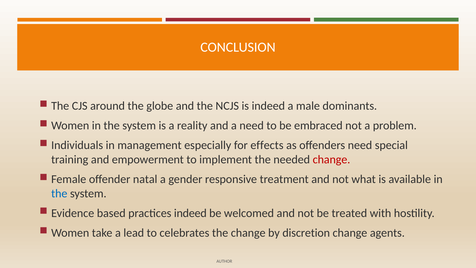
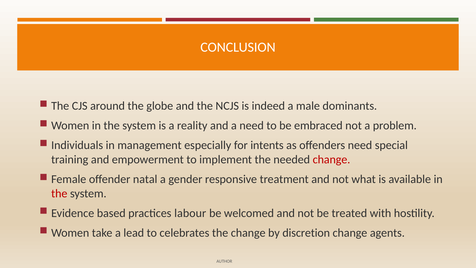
effects: effects -> intents (267, 145)
the colour: blue -> red (59, 193)
practices indeed: indeed -> labour (190, 213)
